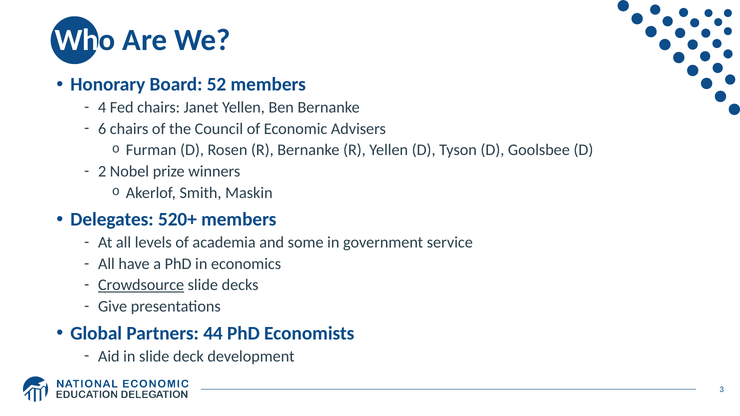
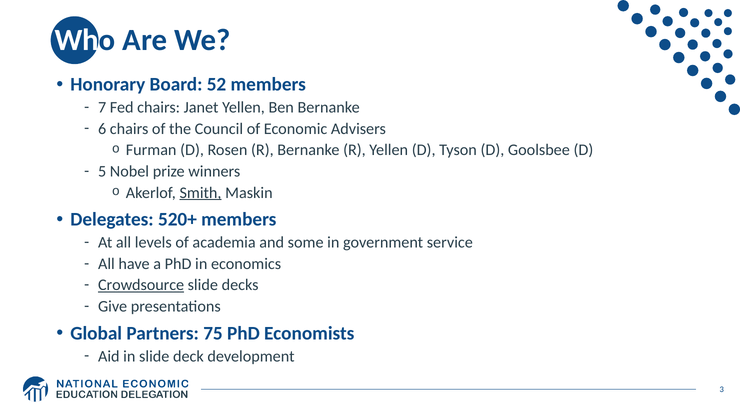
4: 4 -> 7 (102, 108)
2: 2 -> 5 (102, 171)
Smith underline: none -> present (201, 193)
44: 44 -> 75 (213, 333)
